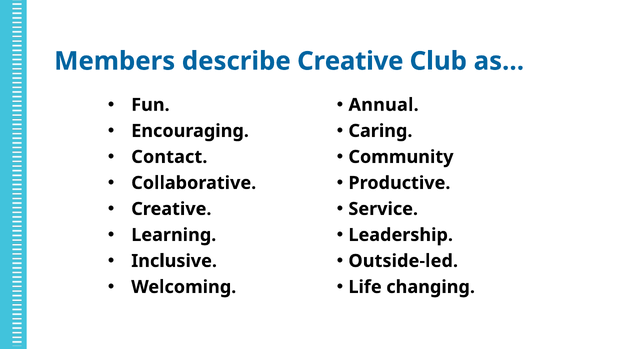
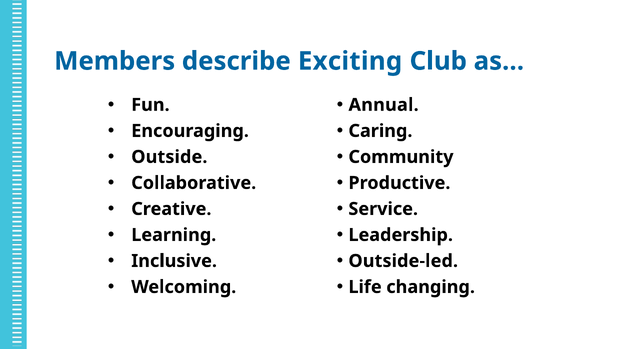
describe Creative: Creative -> Exciting (350, 61)
Contact: Contact -> Outside (169, 157)
